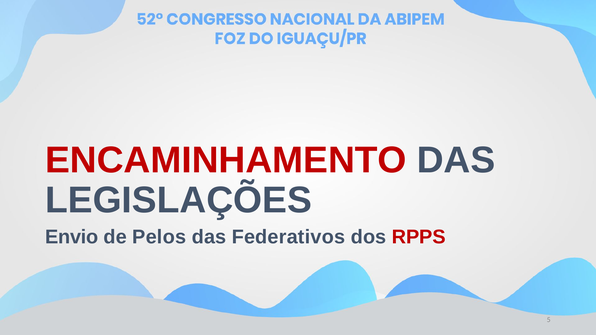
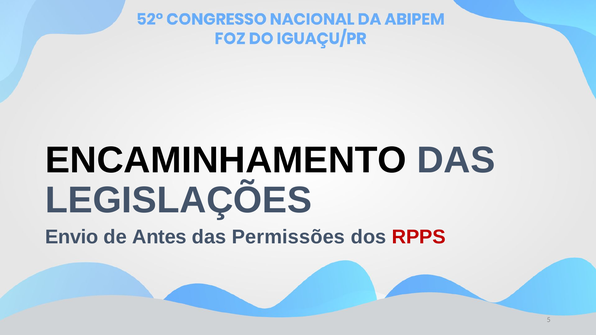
ENCAMINHAMENTO colour: red -> black (226, 160)
Pelos: Pelos -> Antes (159, 237)
Federativos: Federativos -> Permissões (288, 237)
